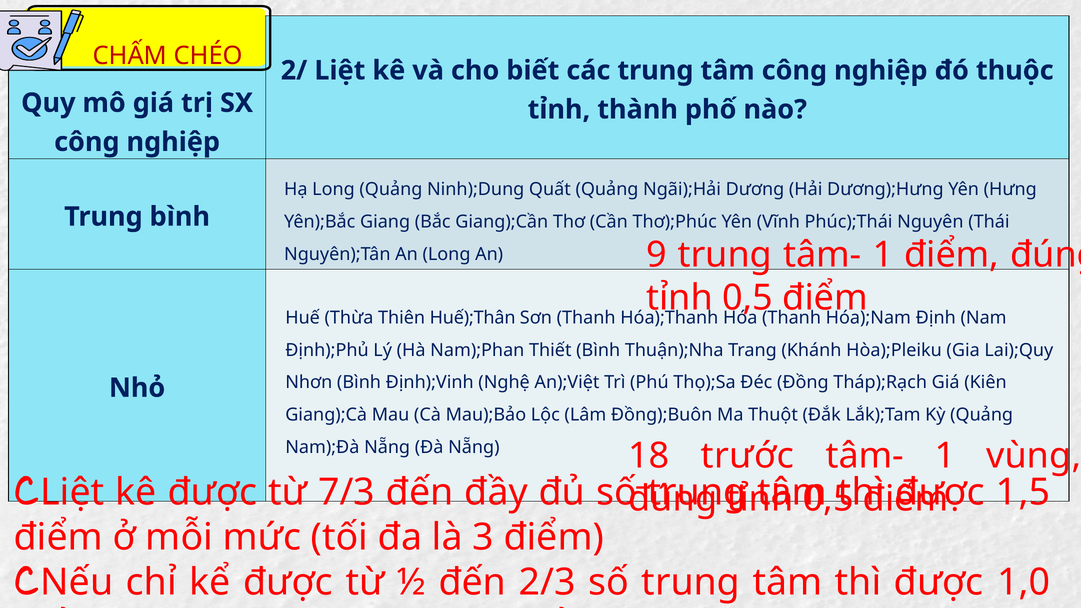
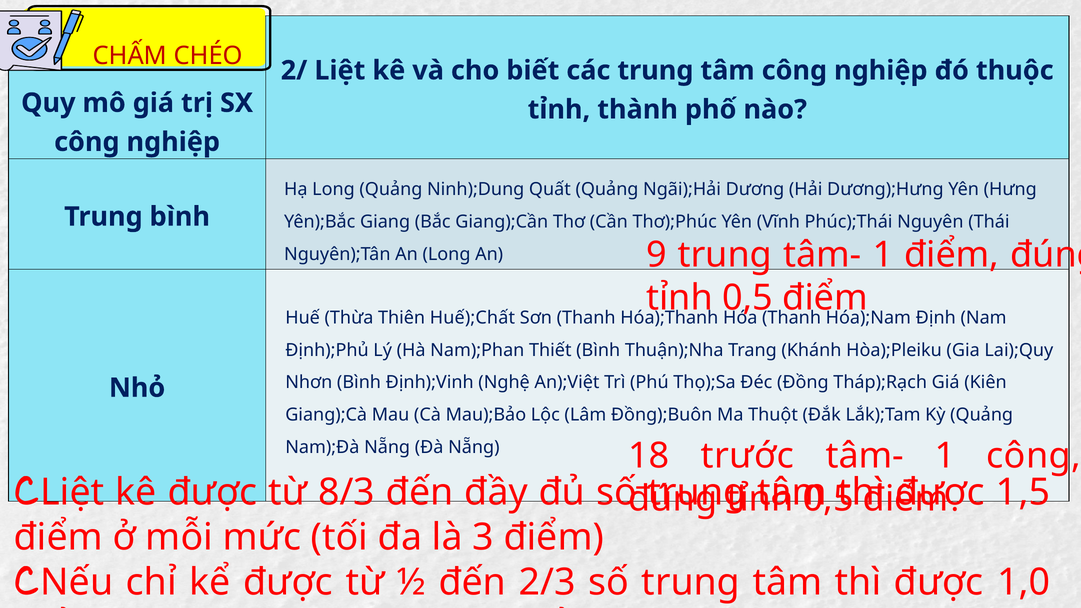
Huế);Thân: Huế);Thân -> Huế);Chất (472, 318)
1 vùng: vùng -> công (1034, 456)
7/3: 7/3 -> 8/3 (347, 492)
